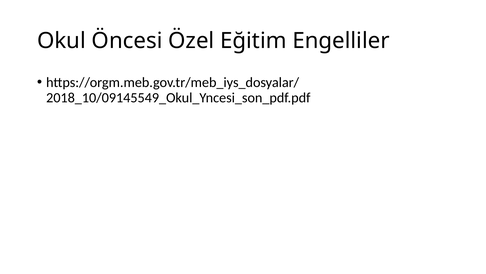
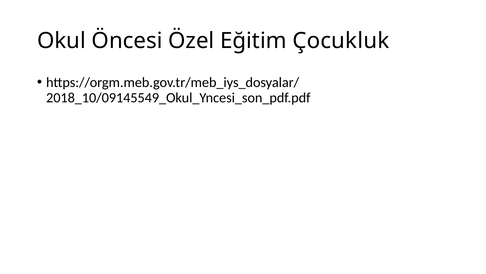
Engelliler: Engelliler -> Çocukluk (341, 41)
